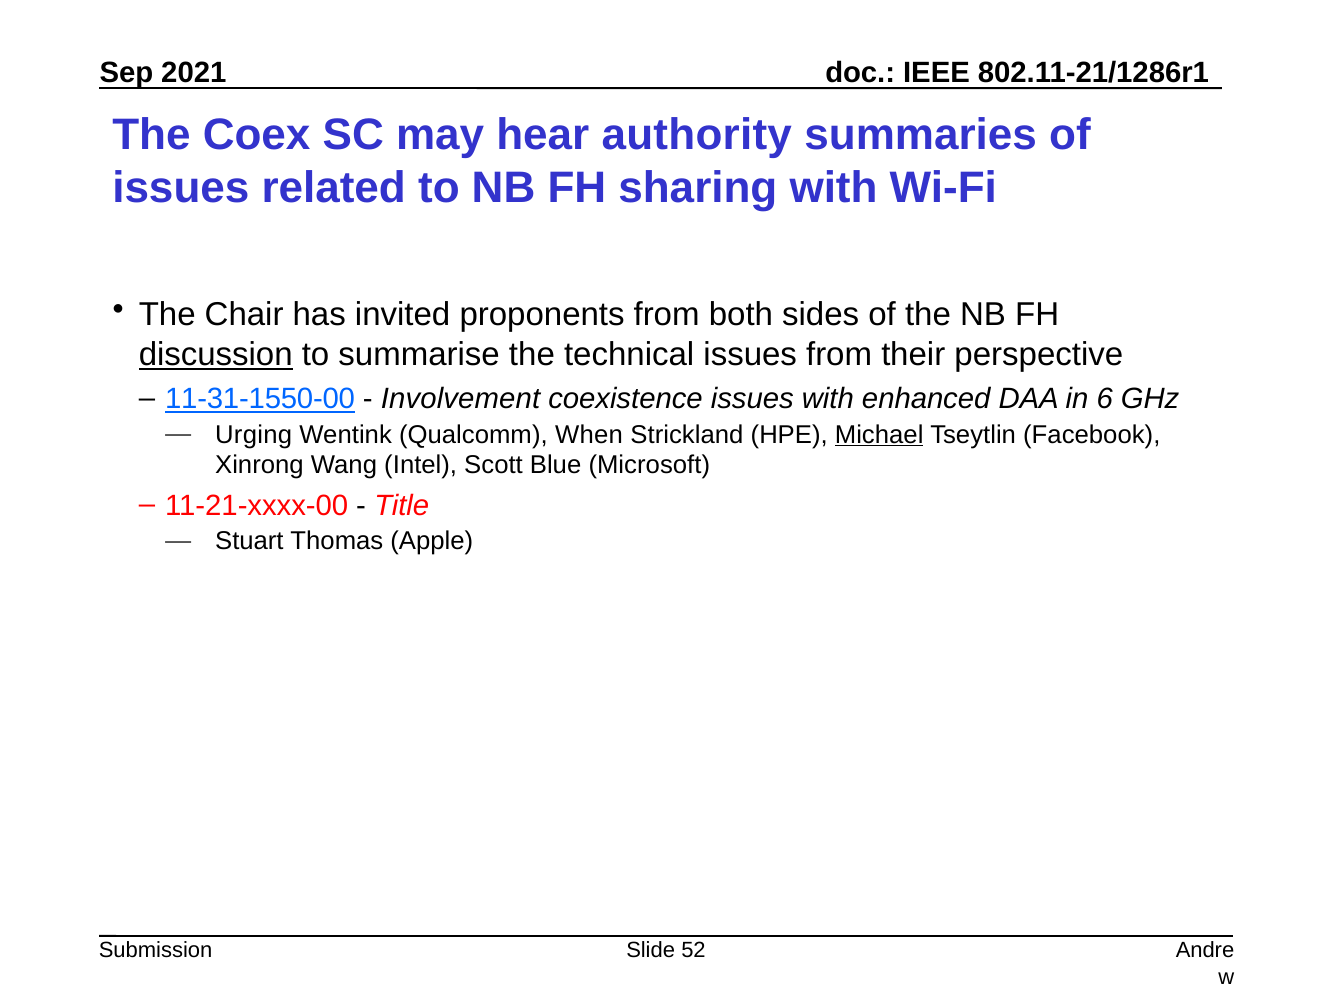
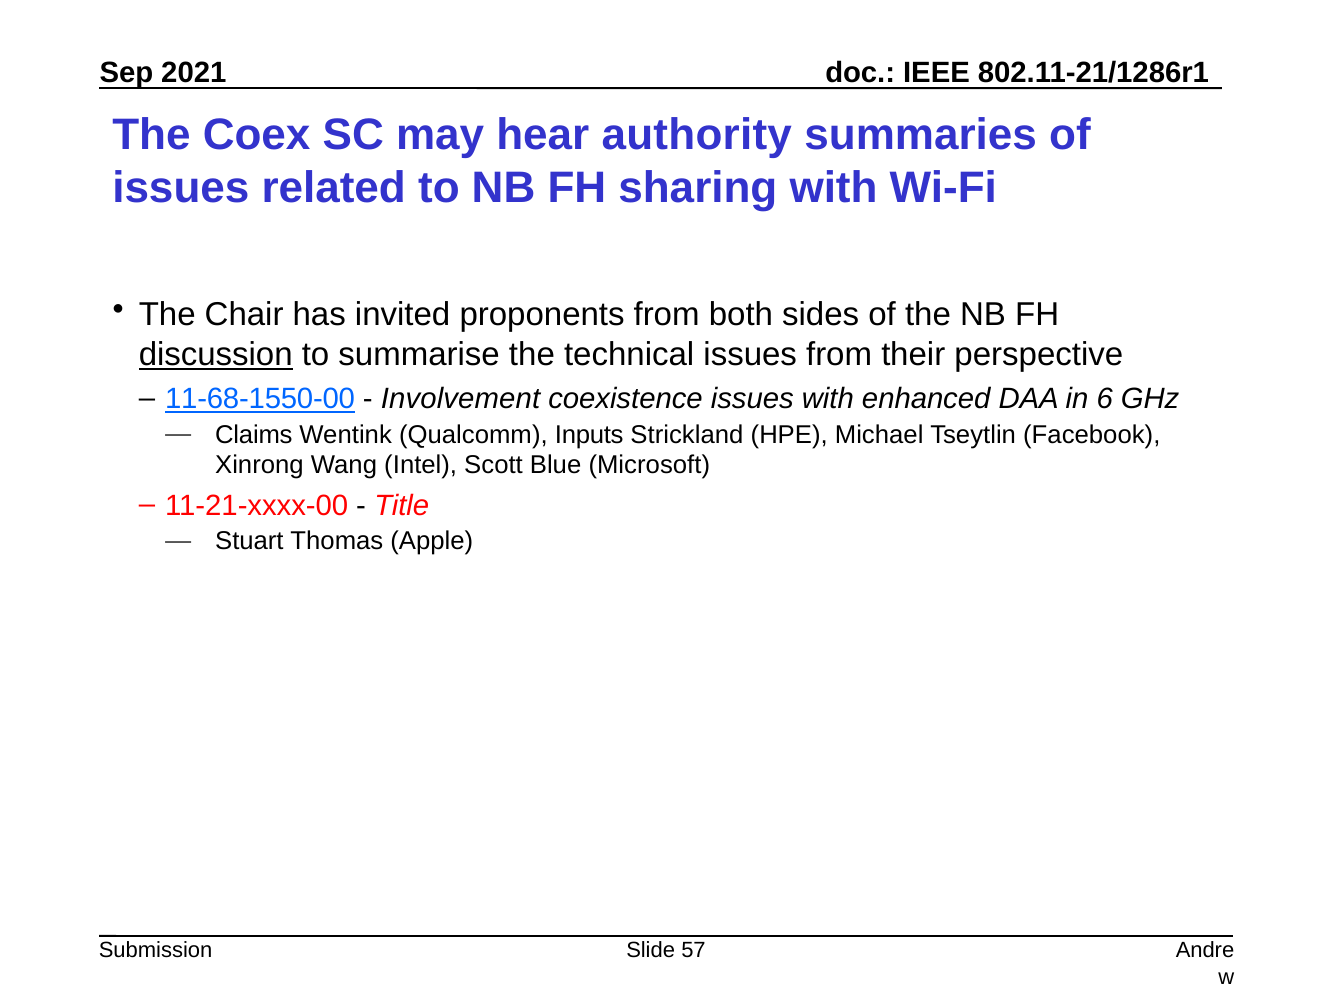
11-31-1550-00: 11-31-1550-00 -> 11-68-1550-00 (260, 399)
Urging: Urging -> Claims (254, 434)
When: When -> Inputs (589, 434)
Michael underline: present -> none (879, 434)
52: 52 -> 57 (694, 950)
